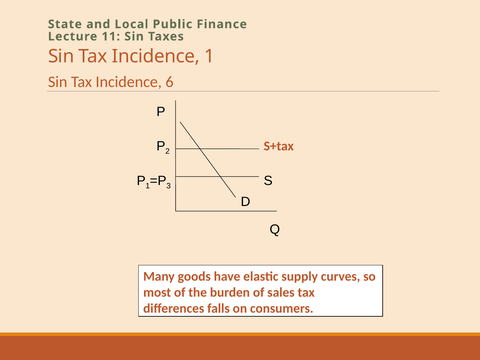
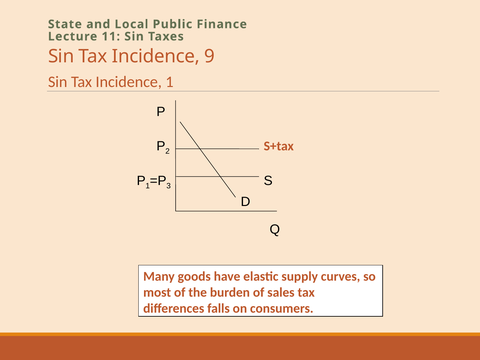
Incidence 1: 1 -> 9 (210, 56)
Incidence 6: 6 -> 1 (170, 82)
